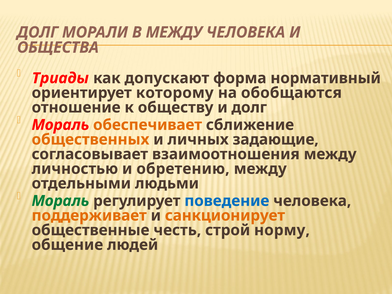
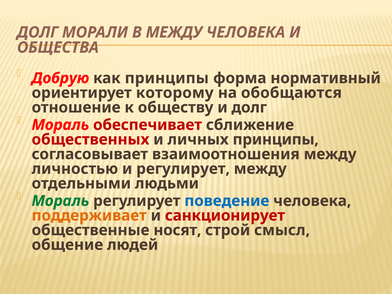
Триады: Триады -> Добрую (60, 78)
как допускают: допускают -> принципы (167, 78)
обеспечивает colour: orange -> red (148, 125)
общественных colour: orange -> red (91, 140)
личных задающие: задающие -> принципы (276, 140)
и обретению: обретению -> регулирует (183, 169)
санкционирует colour: orange -> red (225, 216)
честь: честь -> носят (177, 230)
норму: норму -> смысл (282, 230)
